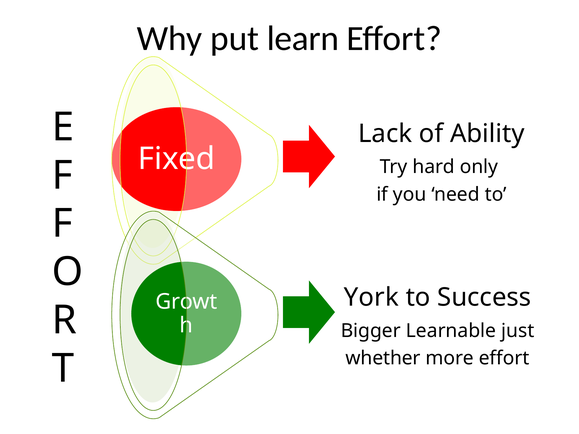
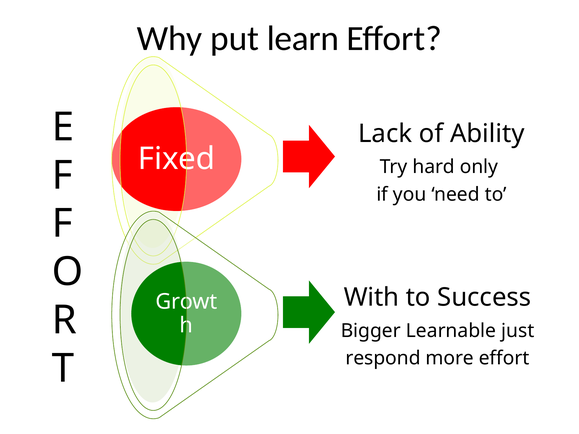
York: York -> With (371, 297)
whether: whether -> respond (383, 358)
